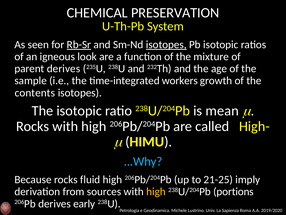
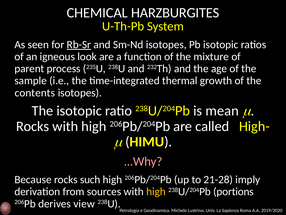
PRESERVATION: PRESERVATION -> HARZBURGITES (175, 13)
isotopes underline: present -> none (166, 44)
parent derives: derives -> process (64, 69)
workers: workers -> thermal (180, 81)
...Why colour: light blue -> pink (143, 161)
fluid: fluid -> such (90, 179)
21-25: 21-25 -> 21-28 (218, 179)
early: early -> view (84, 203)
